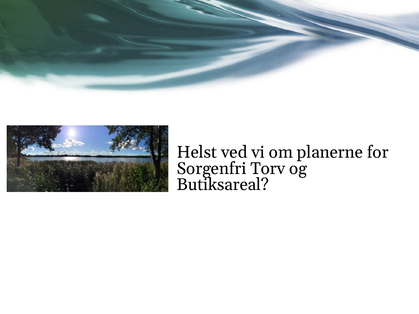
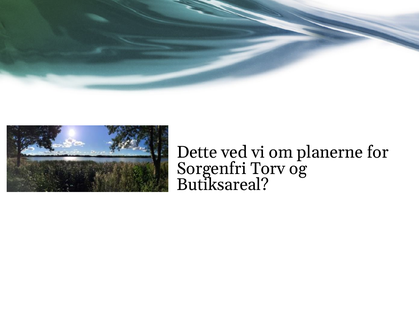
Helst: Helst -> Dette (197, 152)
